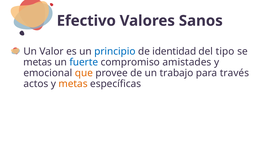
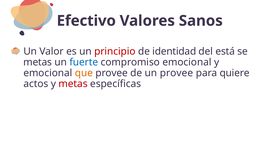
principio colour: blue -> red (115, 51)
tipo: tipo -> está (225, 51)
compromiso amistades: amistades -> emocional (187, 62)
un trabajo: trabajo -> provee (176, 73)
través: través -> quiere (235, 73)
metas colour: orange -> red (73, 84)
